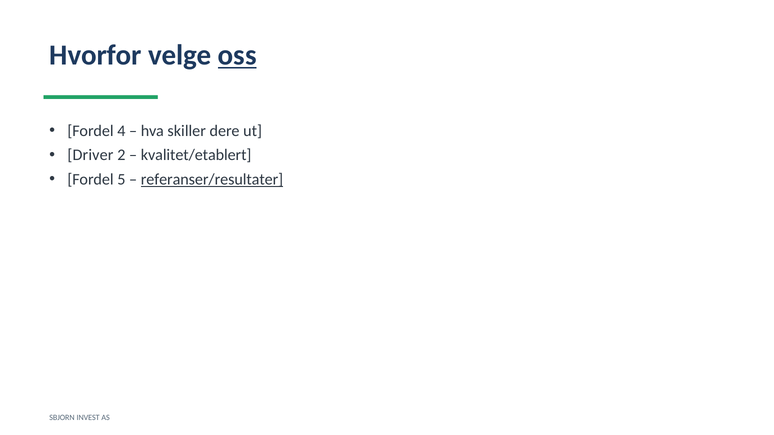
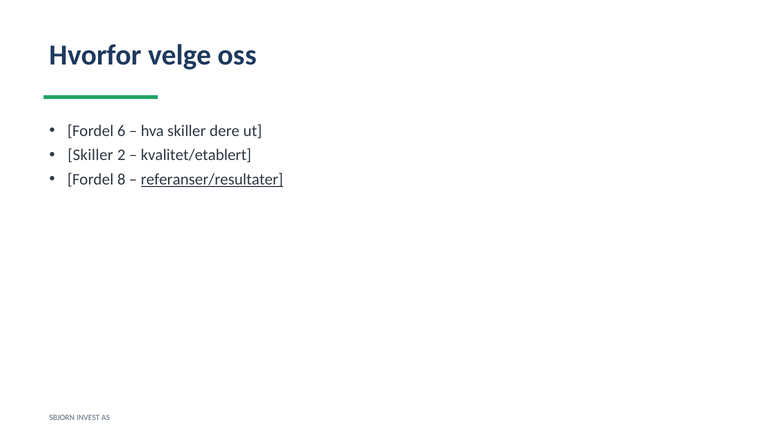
oss underline: present -> none (237, 55)
4: 4 -> 6 (121, 131)
Driver: Driver -> Skiller (90, 155)
5: 5 -> 8 (121, 179)
